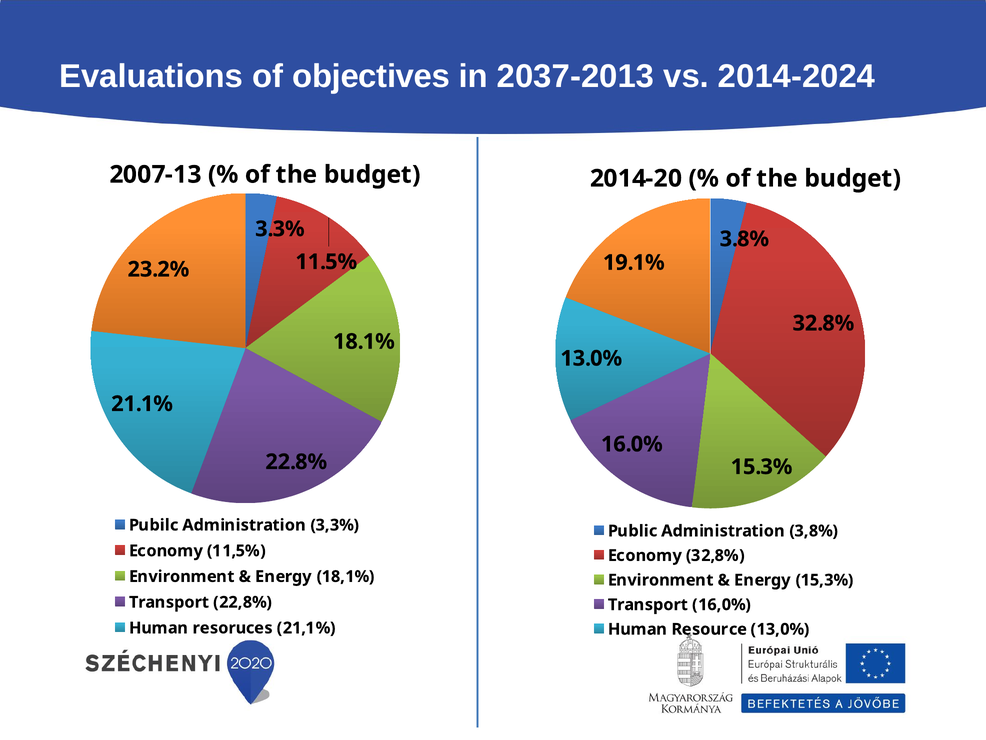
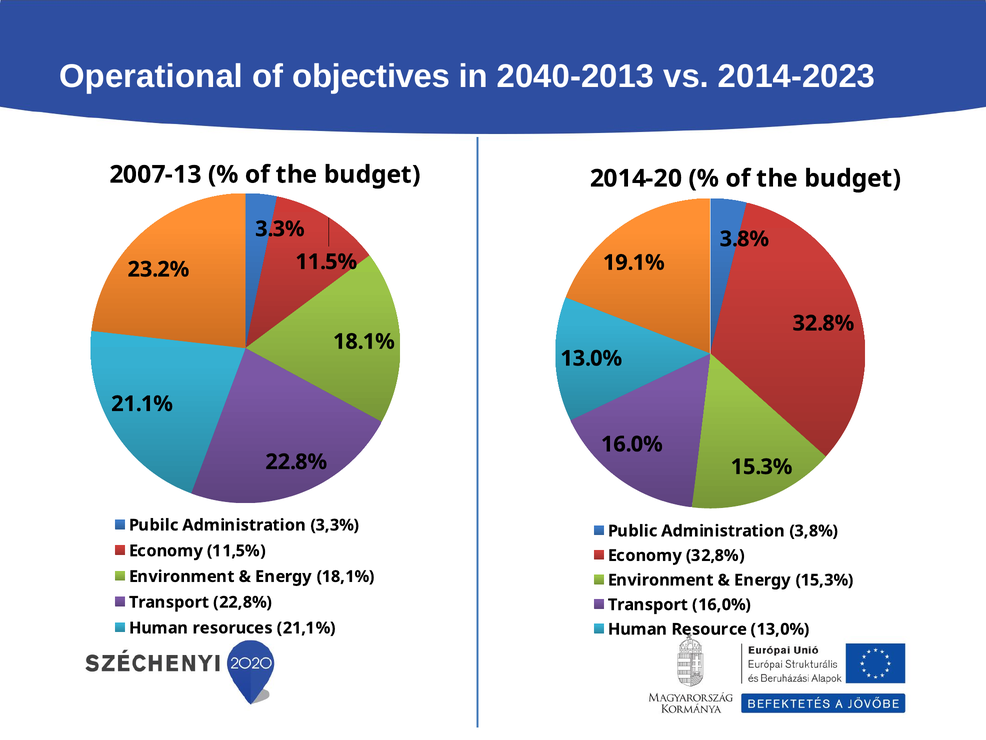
Evaluations: Evaluations -> Operational (151, 76)
2037-2013: 2037-2013 -> 2040-2013 (576, 76)
2014-2024: 2014-2024 -> 2014-2023 (797, 76)
